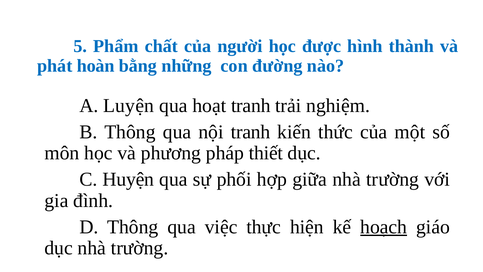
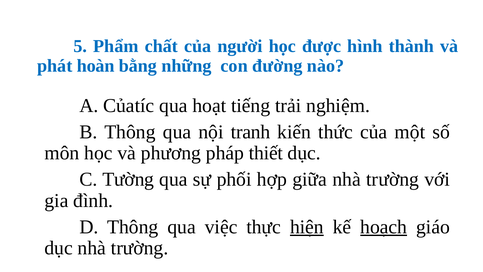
Luyện: Luyện -> Củatíc (129, 106)
hoạt tranh: tranh -> tiếng (251, 106)
Huyện: Huyện -> Tường (128, 179)
hiện underline: none -> present (307, 227)
